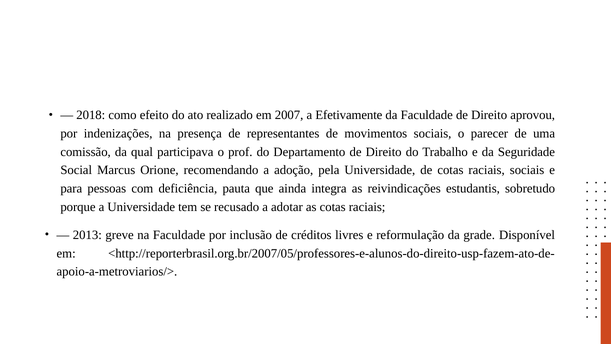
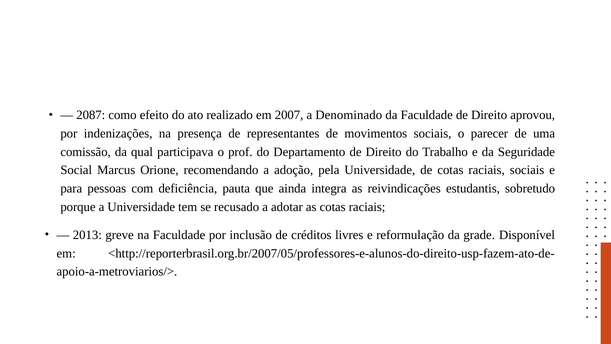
2018: 2018 -> 2087 (91, 115)
Efetivamente: Efetivamente -> Denominado (349, 115)
